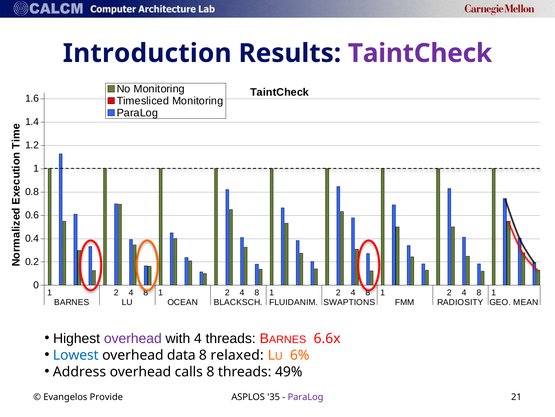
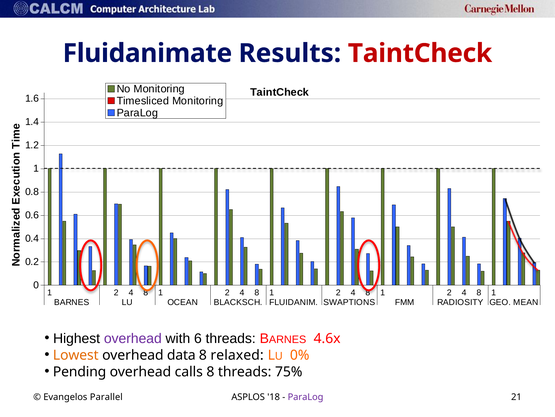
Introduction: Introduction -> Fluidanimate (147, 53)
TaintCheck colour: purple -> red (420, 53)
with 4: 4 -> 6 (198, 338)
6.6x: 6.6x -> 4.6x (327, 338)
Lowest colour: blue -> orange (76, 354)
6%: 6% -> 0% (300, 354)
Address: Address -> Pending (80, 371)
49%: 49% -> 75% (289, 371)
Provide: Provide -> Parallel (106, 397)
35: 35 -> 18 (274, 397)
